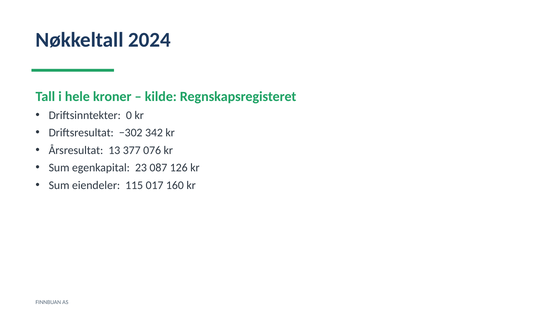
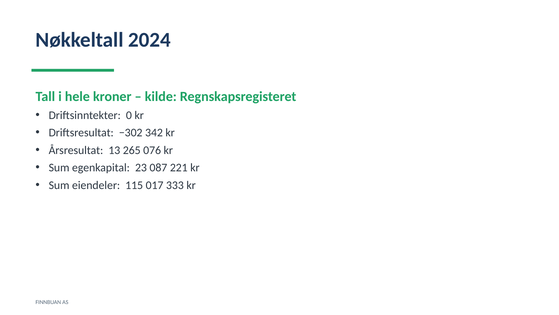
377: 377 -> 265 (132, 150)
126: 126 -> 221 (179, 167)
160: 160 -> 333 (175, 185)
